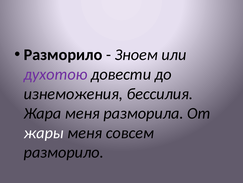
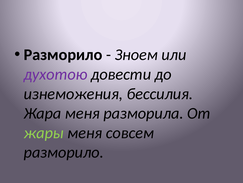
жары colour: white -> light green (44, 132)
